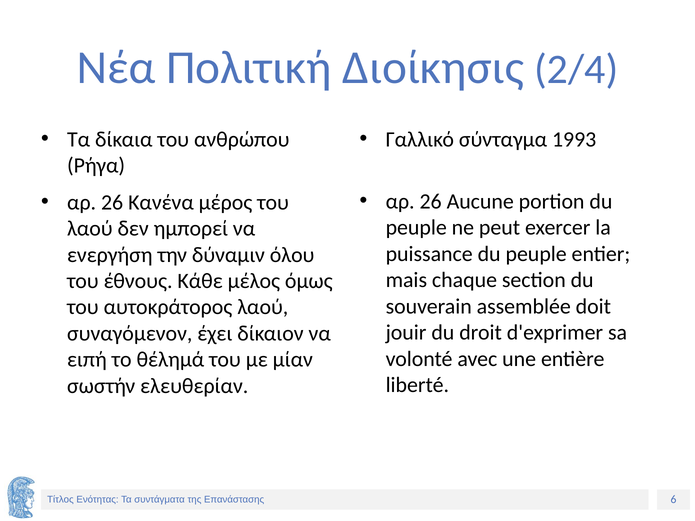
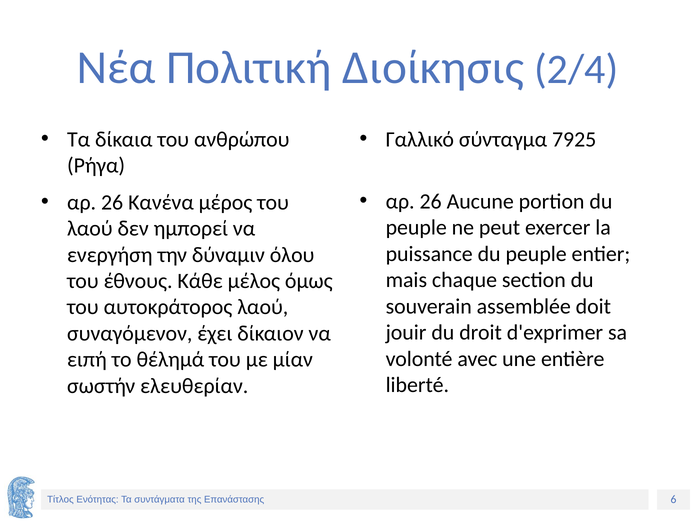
1993: 1993 -> 7925 (574, 139)
